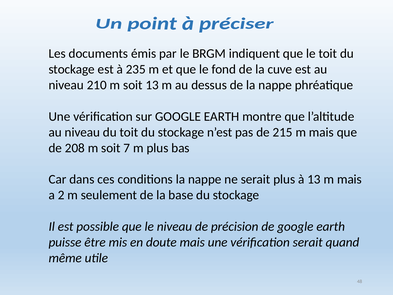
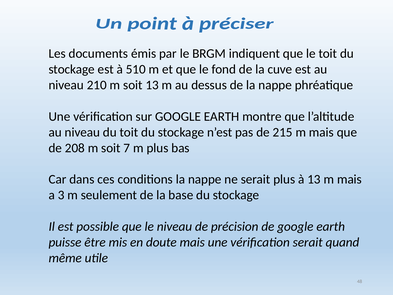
235: 235 -> 510 (136, 69)
2: 2 -> 3 (61, 195)
